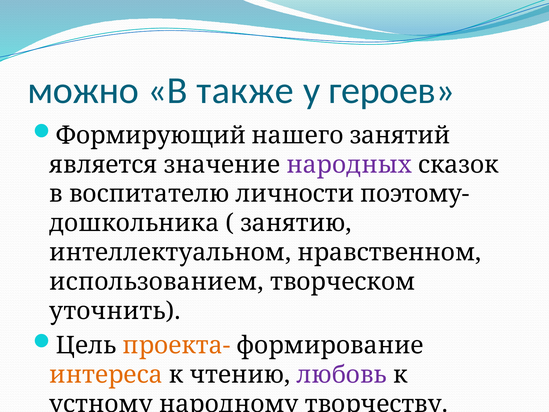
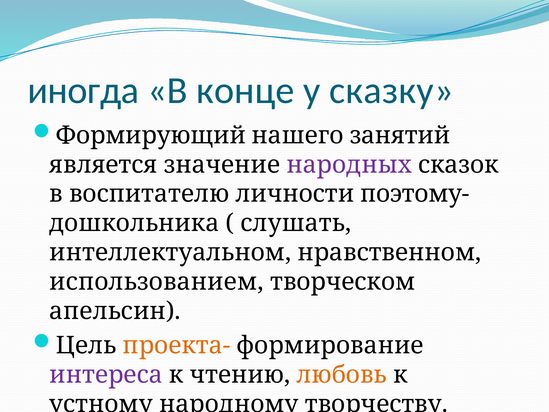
можно: можно -> иногда (83, 91)
также: также -> конце (245, 91)
героев: героев -> сказку (391, 91)
занятию: занятию -> слушать (296, 223)
уточнить: уточнить -> апельсин (115, 311)
интереса colour: orange -> purple (106, 374)
любовь colour: purple -> orange (342, 374)
